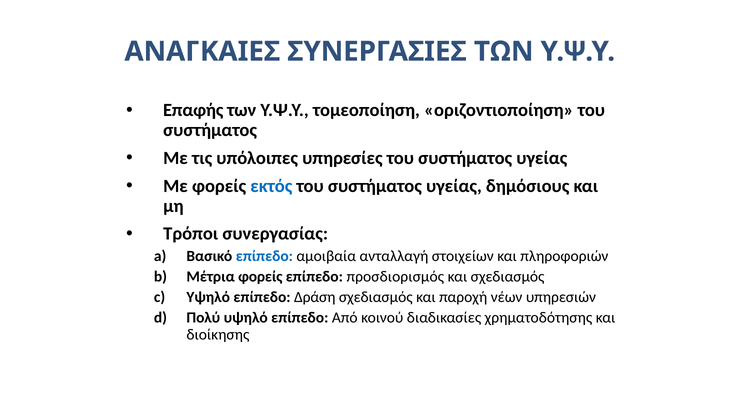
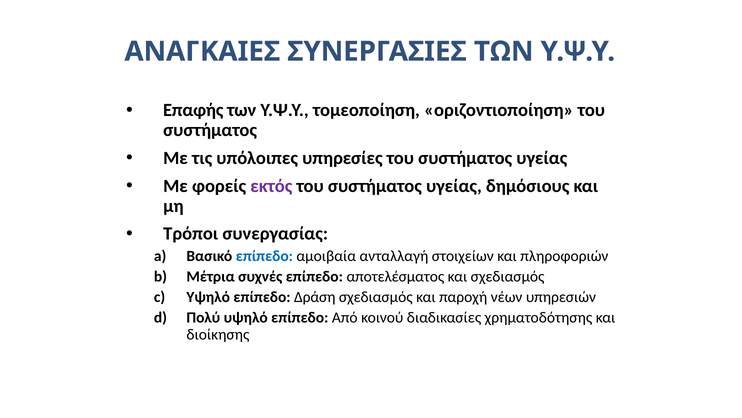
εκτός colour: blue -> purple (271, 186)
Μέτρια φορείς: φορείς -> συχνές (260, 276)
προσδιορισμός: προσδιορισμός -> αποτελέσματος (395, 276)
